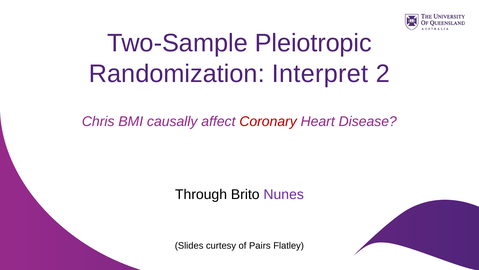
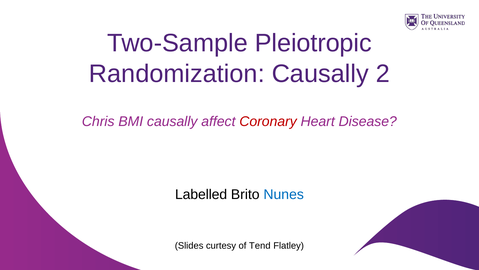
Randomization Interpret: Interpret -> Causally (320, 74)
Through: Through -> Labelled (201, 194)
Nunes colour: purple -> blue (284, 194)
Pairs: Pairs -> Tend (260, 245)
